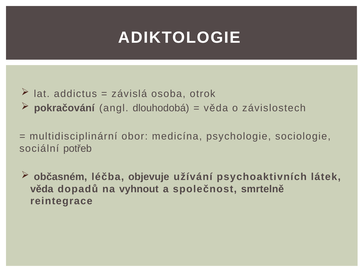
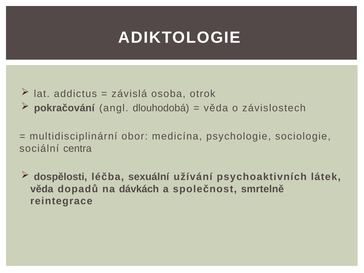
potřeb: potřeb -> centra (77, 148)
občasném: občasném -> dospělosti (61, 177)
objevuje: objevuje -> sexuální (149, 177)
vyhnout: vyhnout -> dávkách (139, 189)
